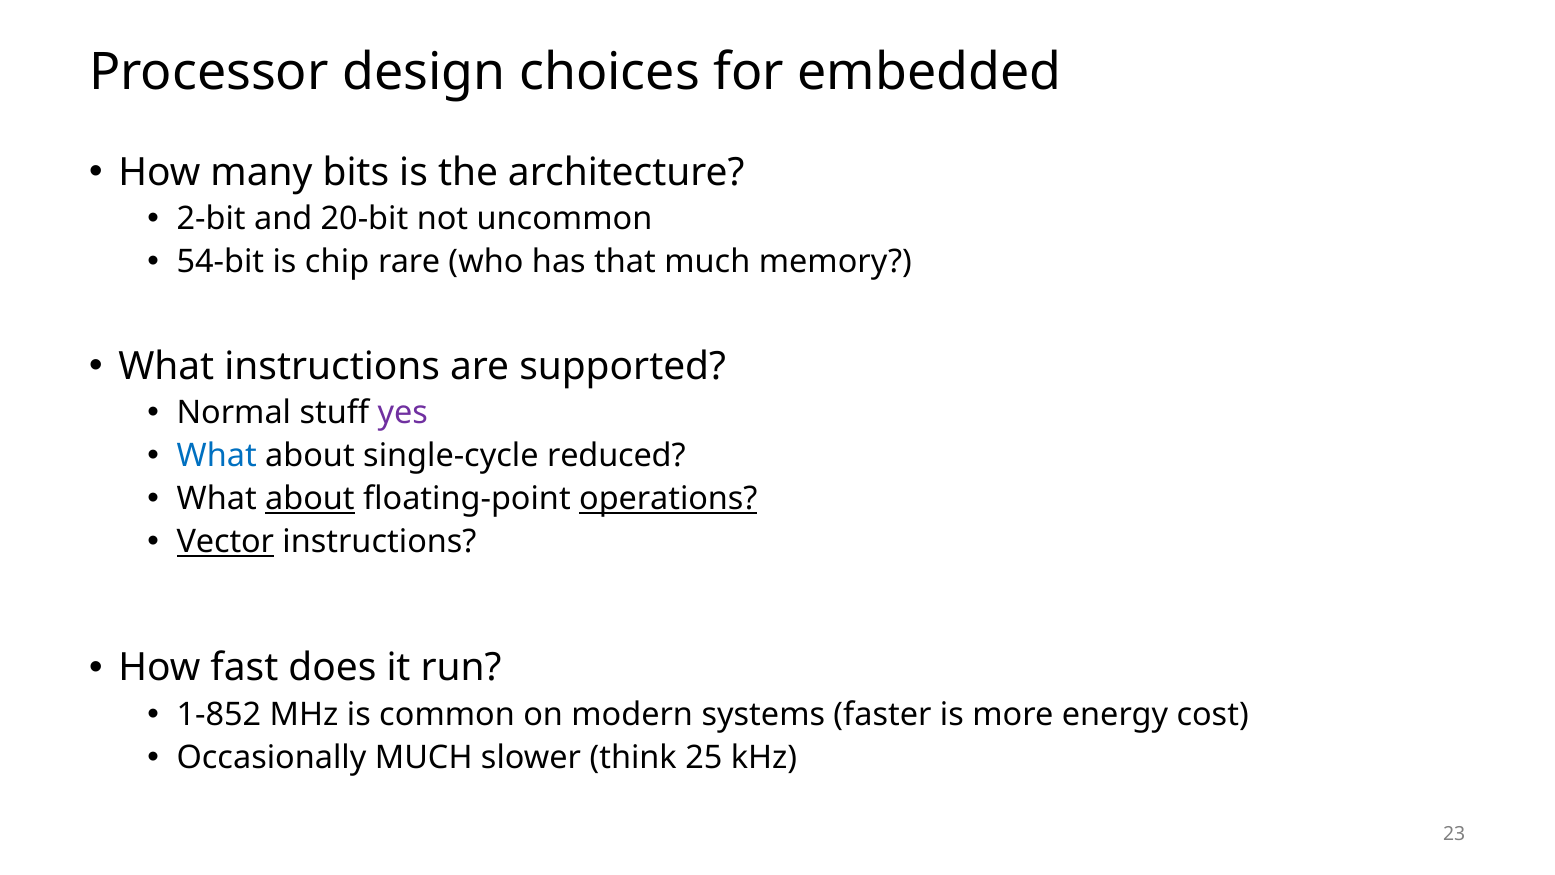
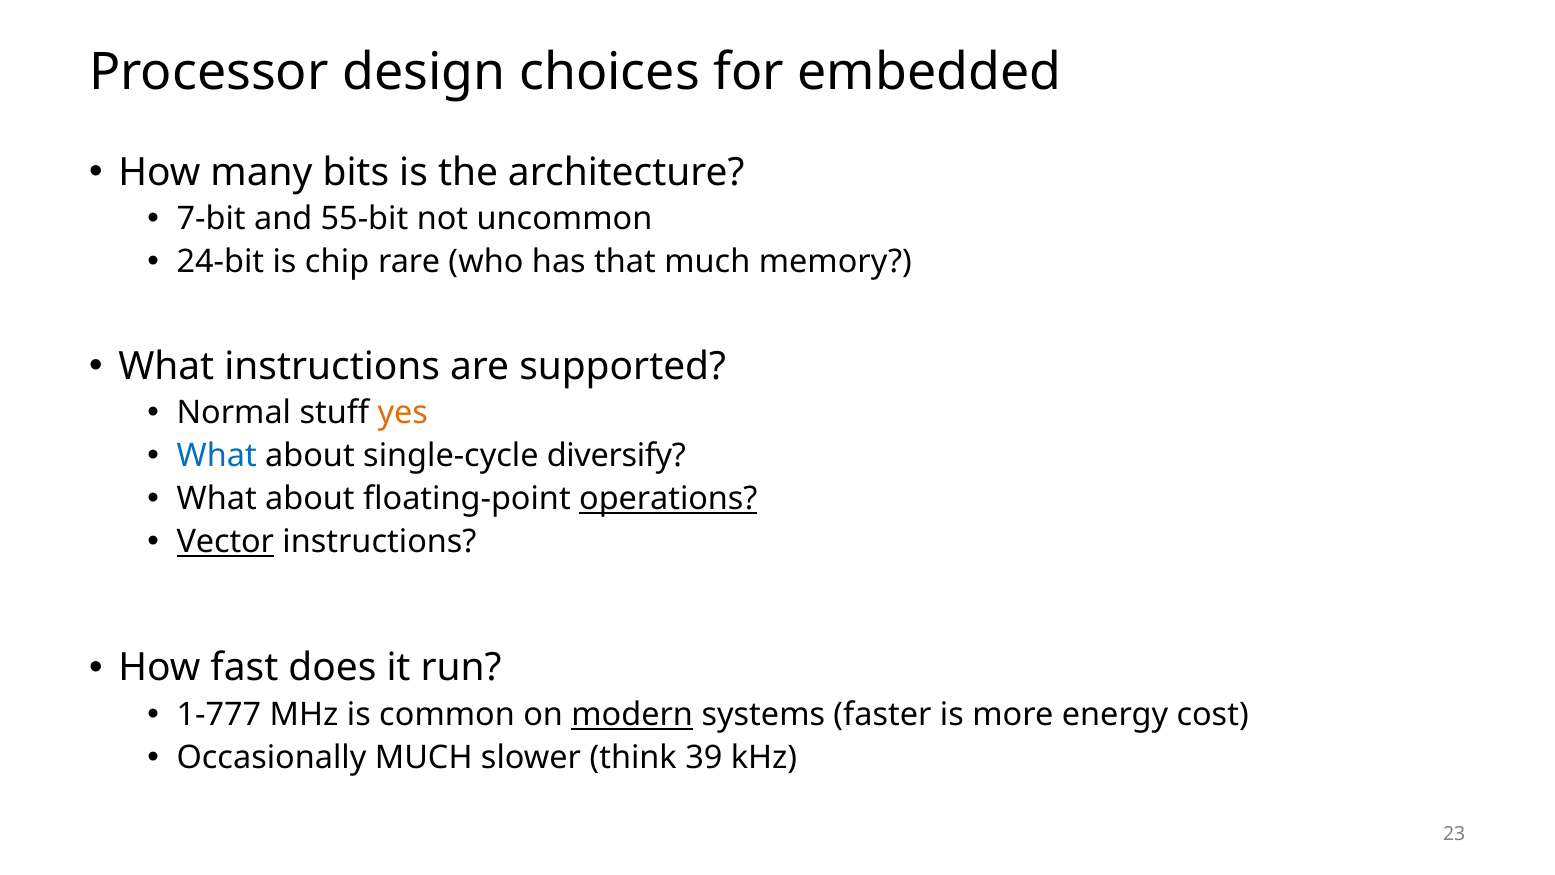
2-bit: 2-bit -> 7-bit (211, 219)
20-bit: 20-bit -> 55-bit (364, 219)
54-bit: 54-bit -> 24-bit (220, 262)
yes colour: purple -> orange (403, 413)
reduced: reduced -> diversify (616, 456)
about underline: present -> none (310, 499)
1-852: 1-852 -> 1-777 (219, 714)
modern underline: none -> present (632, 714)
25: 25 -> 39 (704, 757)
